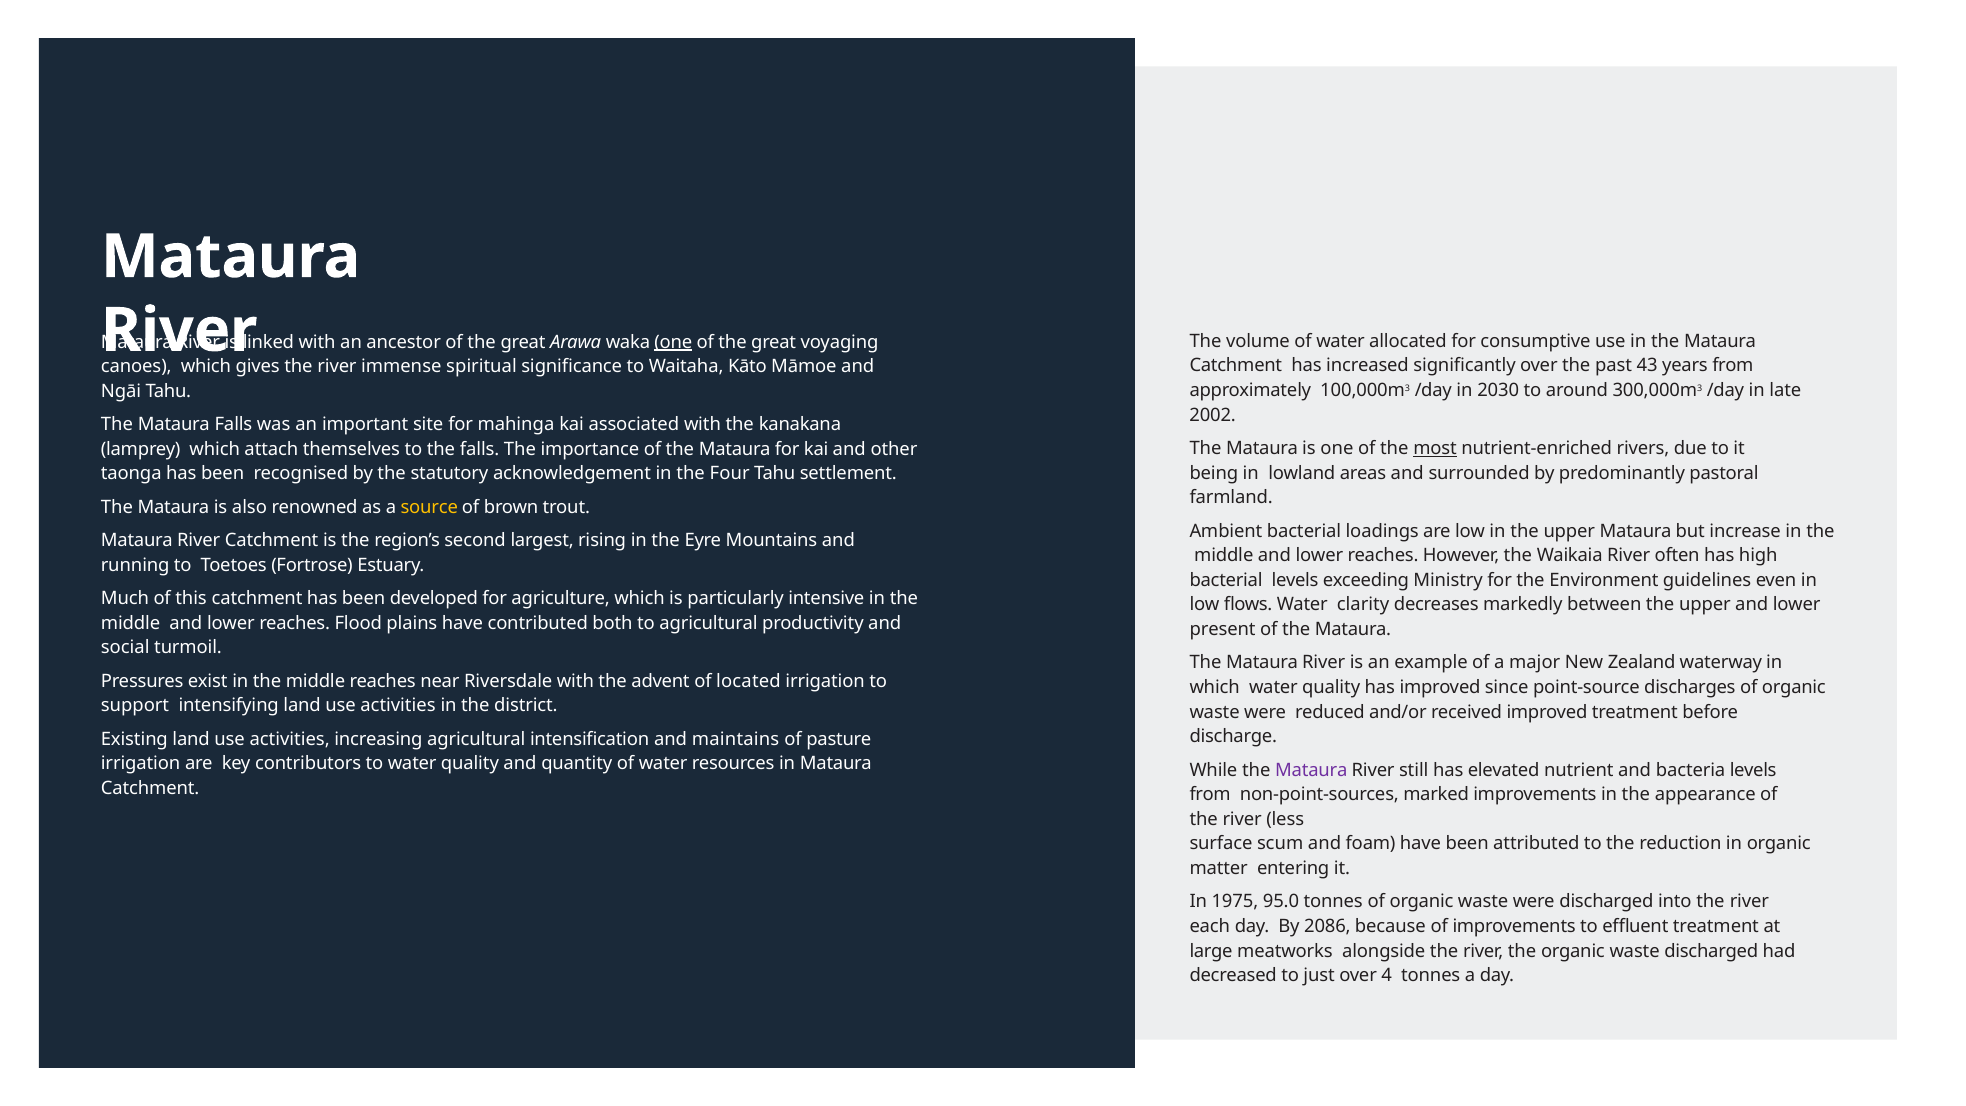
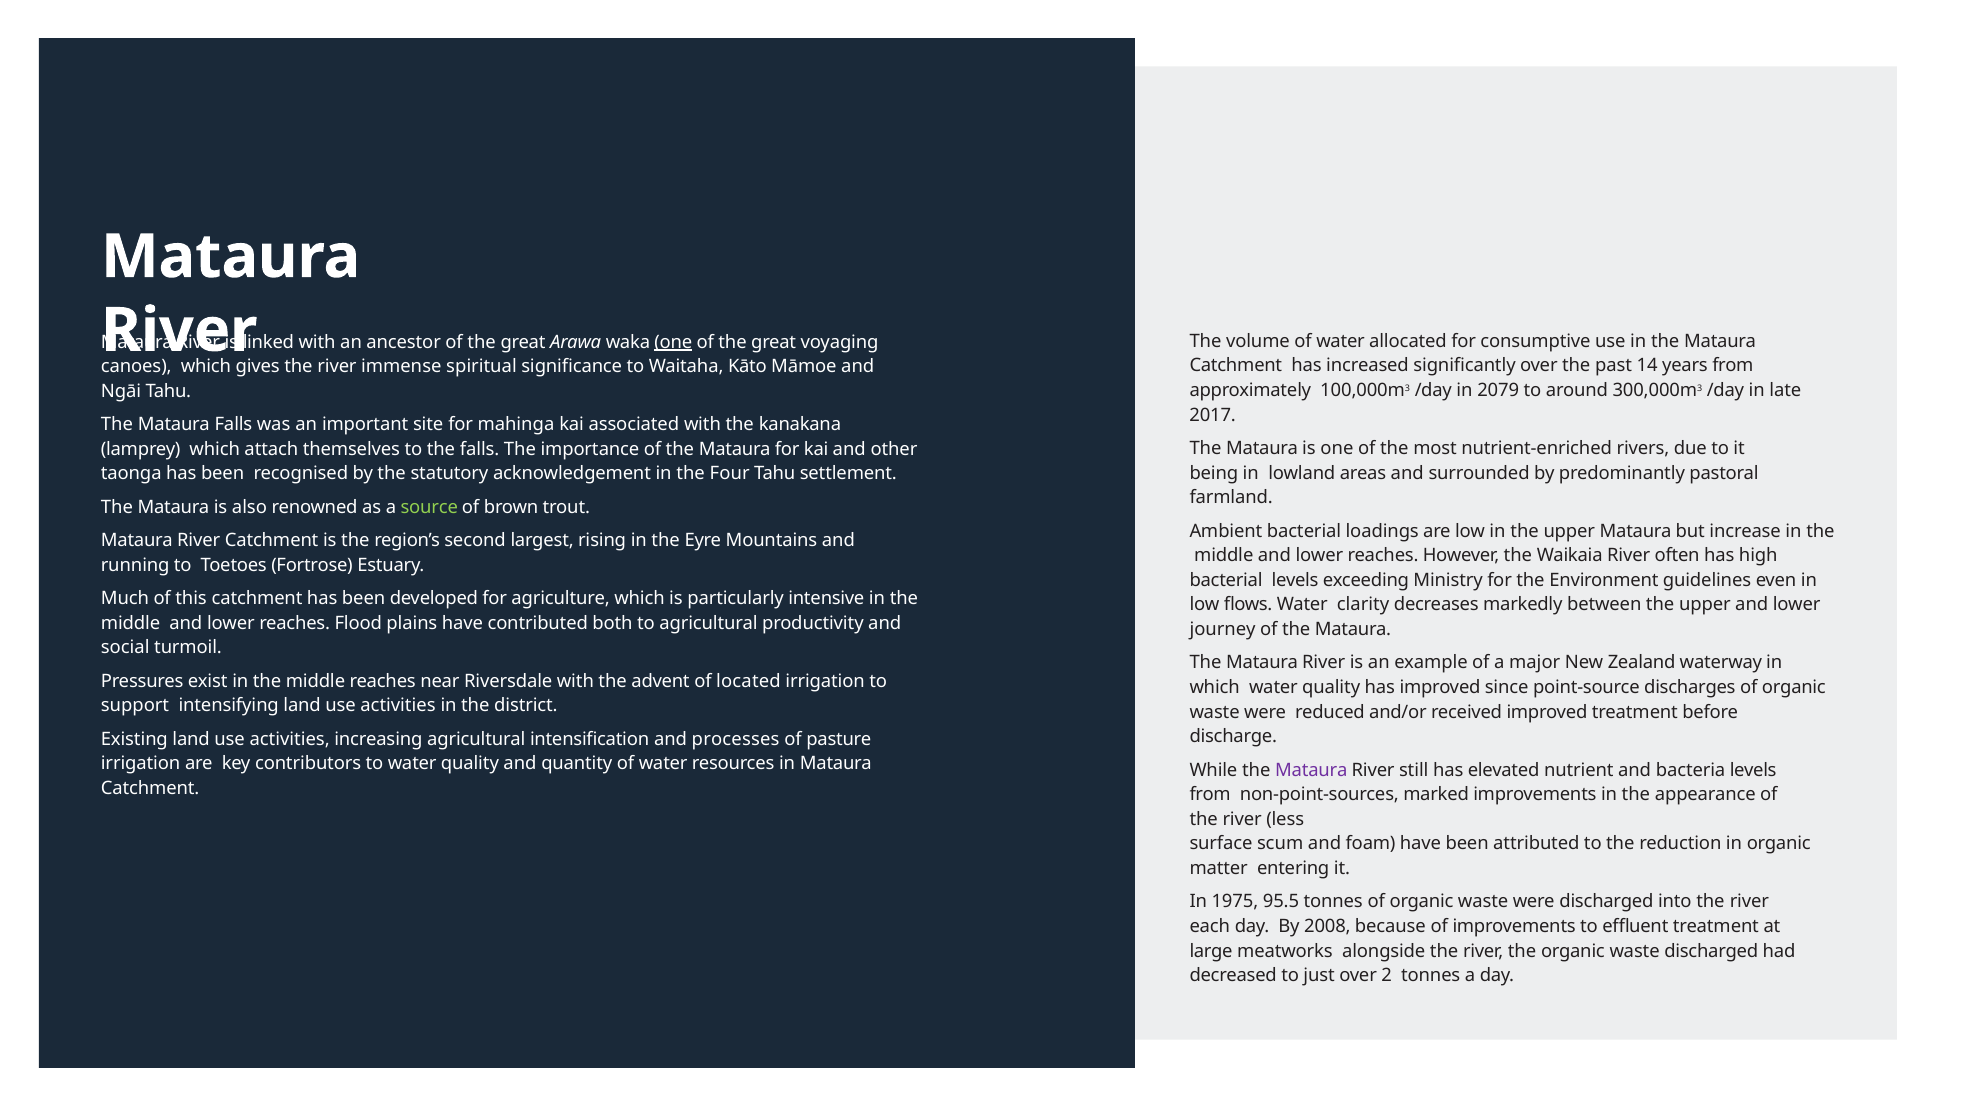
43: 43 -> 14 (1647, 366)
2030: 2030 -> 2079 (1498, 390)
2002: 2002 -> 2017 (1213, 415)
most underline: present -> none (1435, 448)
source colour: yellow -> light green (429, 507)
present: present -> journey (1223, 629)
maintains: maintains -> processes (736, 739)
95.0: 95.0 -> 95.5 (1281, 902)
2086: 2086 -> 2008 (1327, 926)
4: 4 -> 2 (1387, 975)
